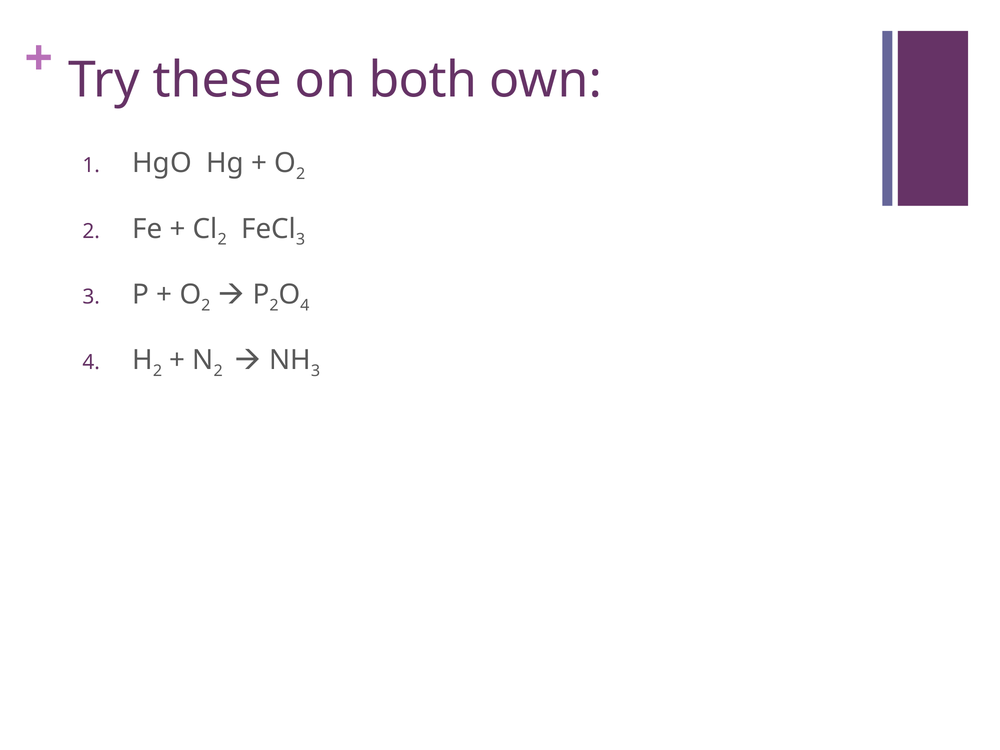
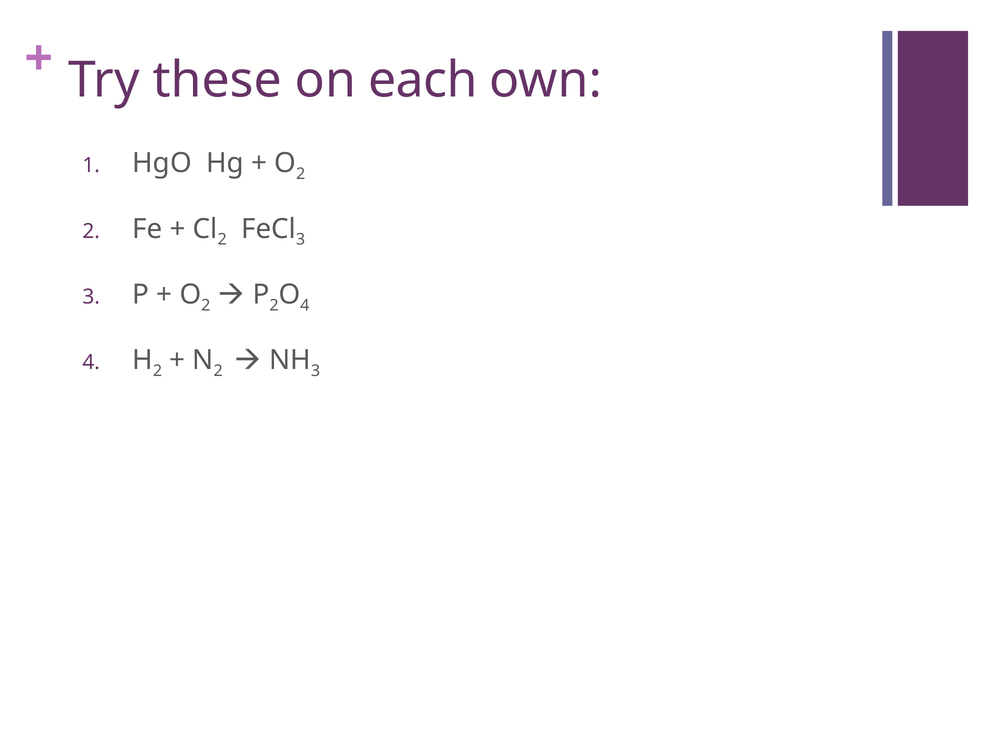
both: both -> each (423, 80)
